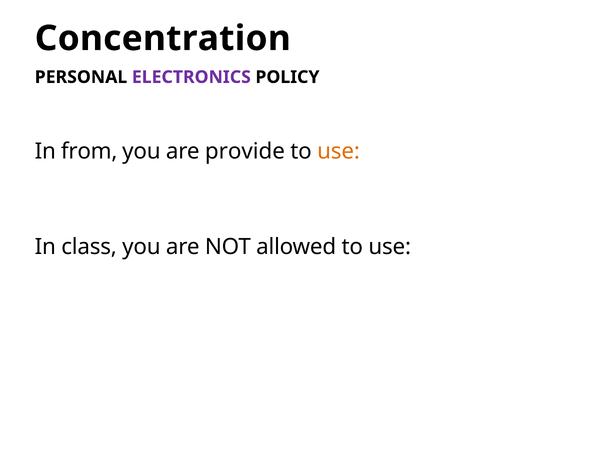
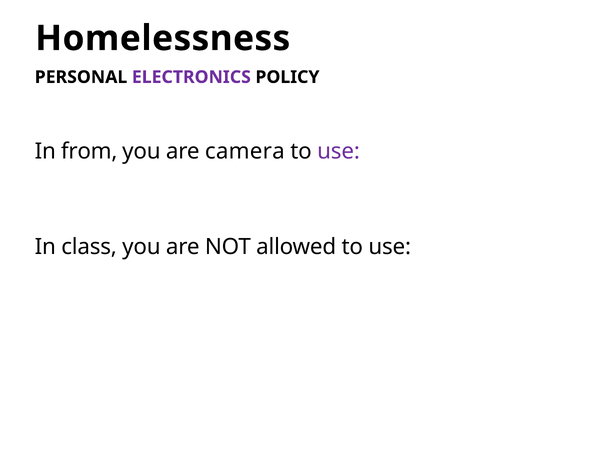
Concentration: Concentration -> Homelessness (163, 38)
provide: provide -> camera (245, 152)
use colour: orange -> purple (339, 152)
